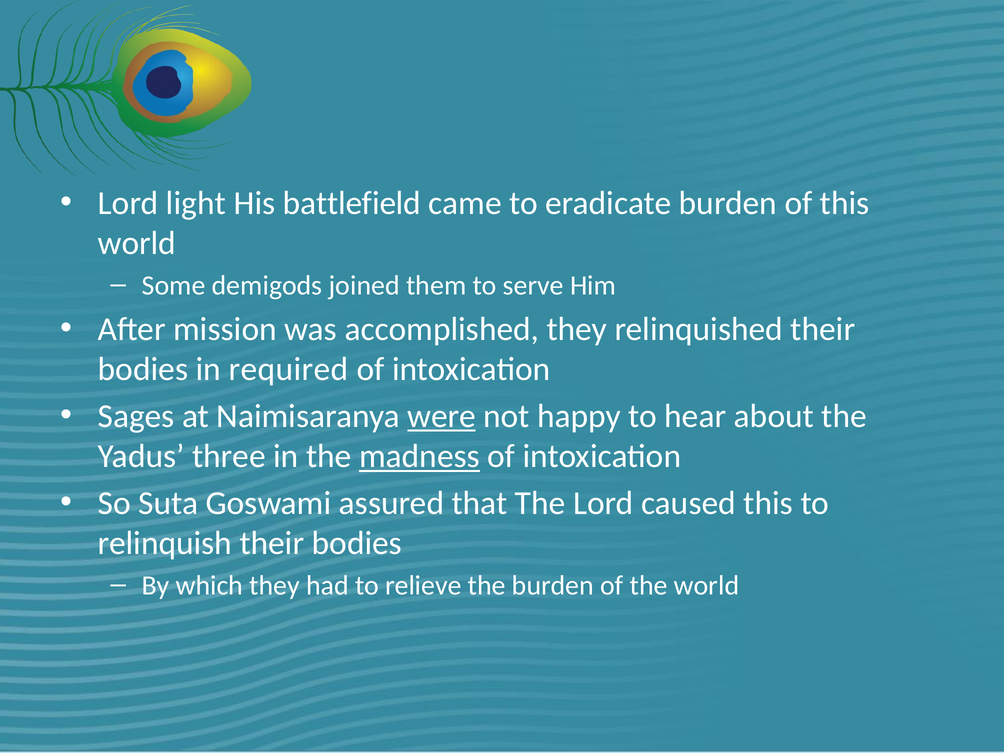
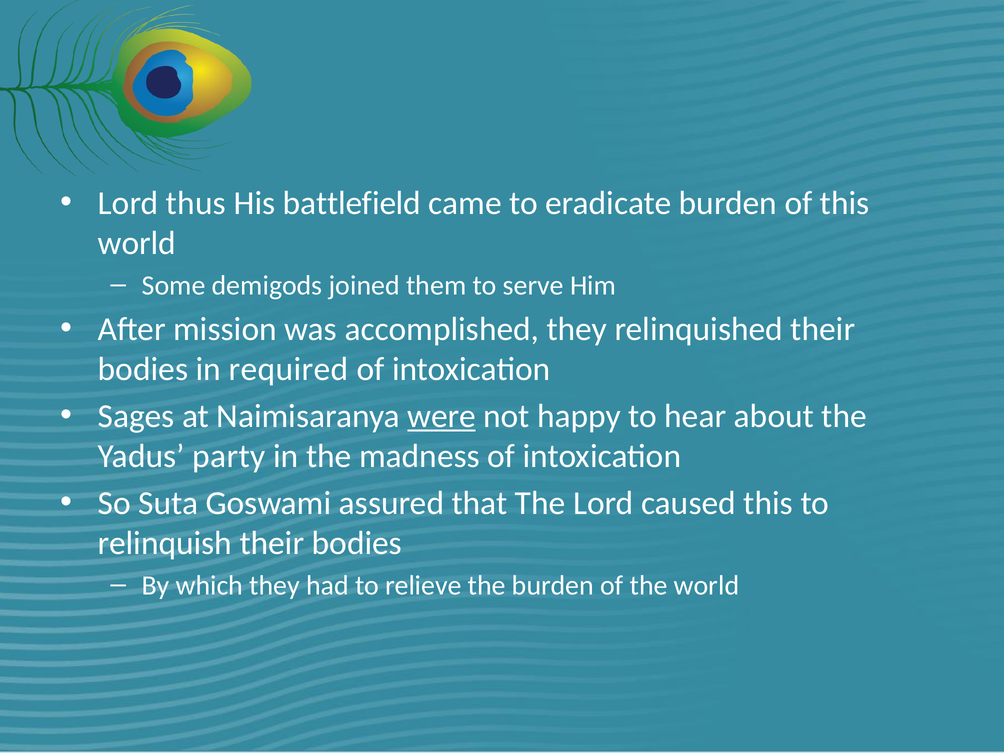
light: light -> thus (196, 203)
three: three -> party (229, 456)
madness underline: present -> none (419, 456)
